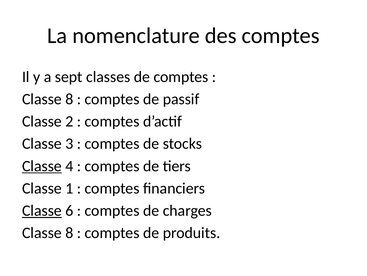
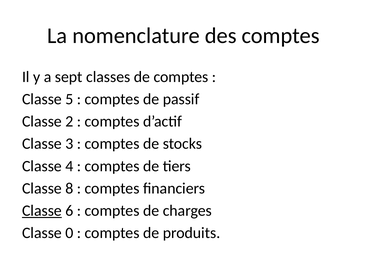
8: 8 -> 5 (69, 99)
Classe underline: present -> none (42, 166)
1: 1 -> 8 (69, 188)
8: 8 -> 0 (69, 232)
